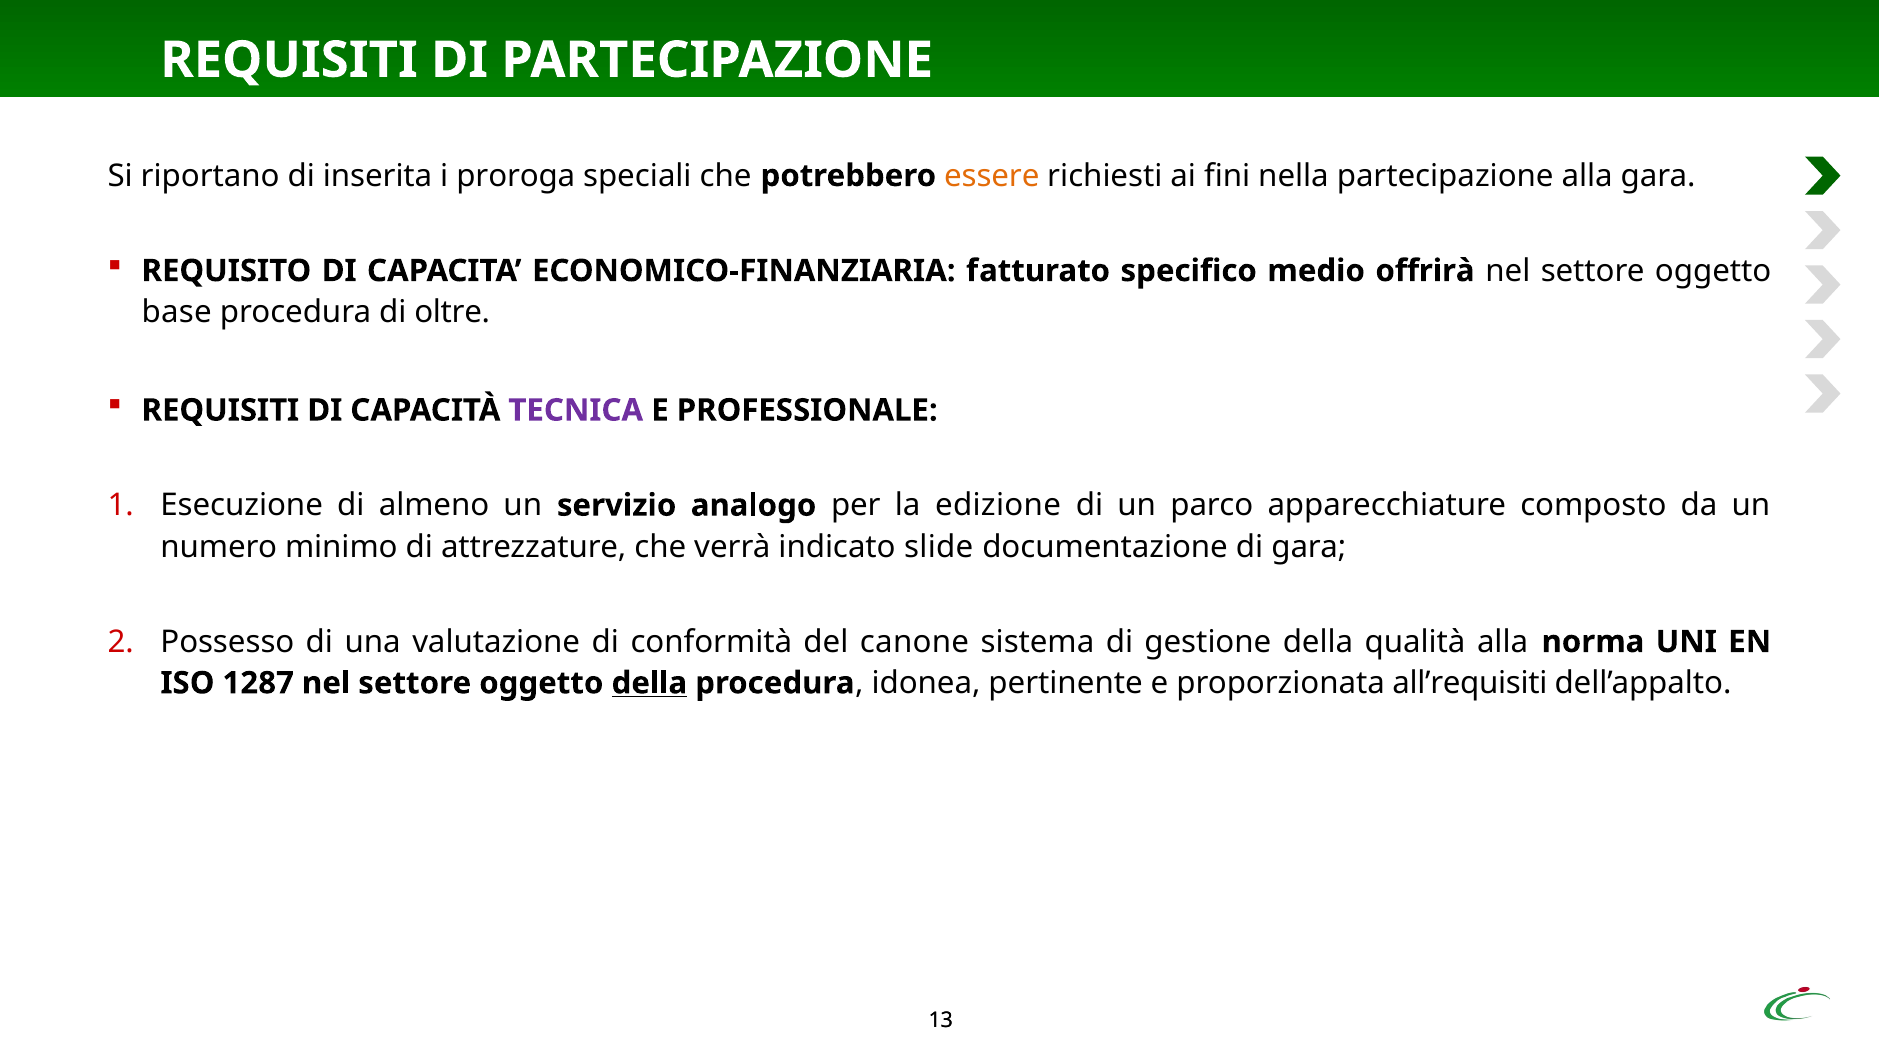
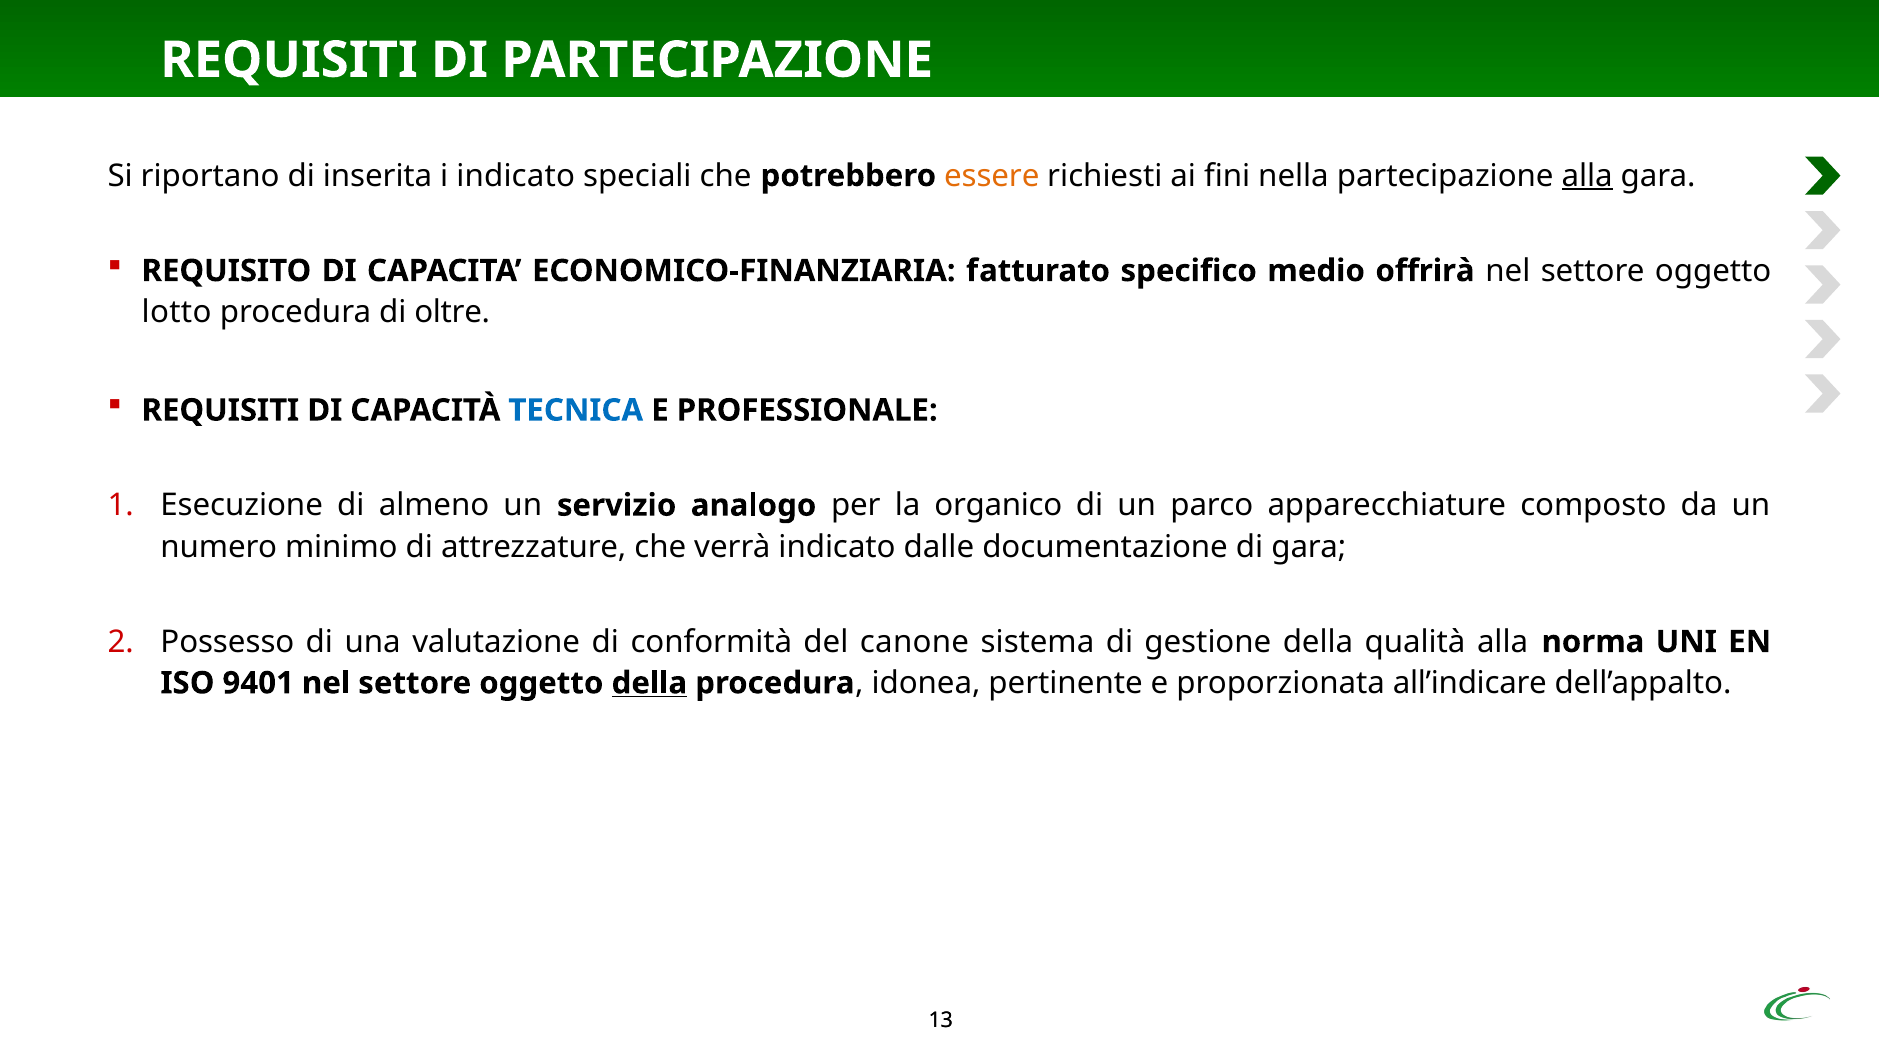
i proroga: proroga -> indicato (516, 176)
alla underline: none -> present (1587, 176)
base: base -> lotto (177, 312)
TECNICA colour: purple -> blue (576, 410)
edizione: edizione -> organico (998, 505)
slide: slide -> dalle (939, 547)
1287: 1287 -> 9401 (258, 683)
all’requisiti: all’requisiti -> all’indicare (1470, 683)
